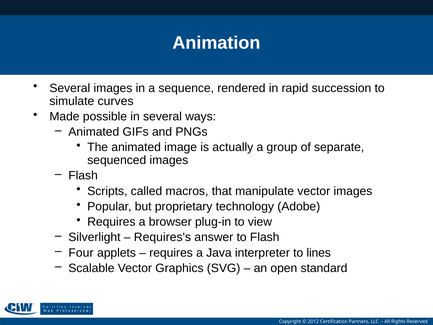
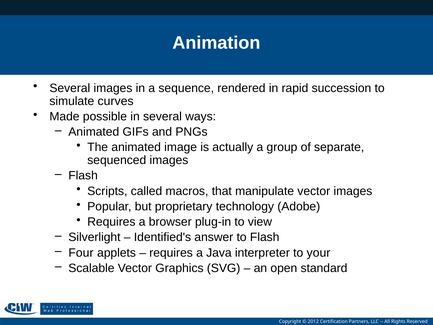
Requires's: Requires's -> Identified's (162, 237)
lines: lines -> your (319, 253)
